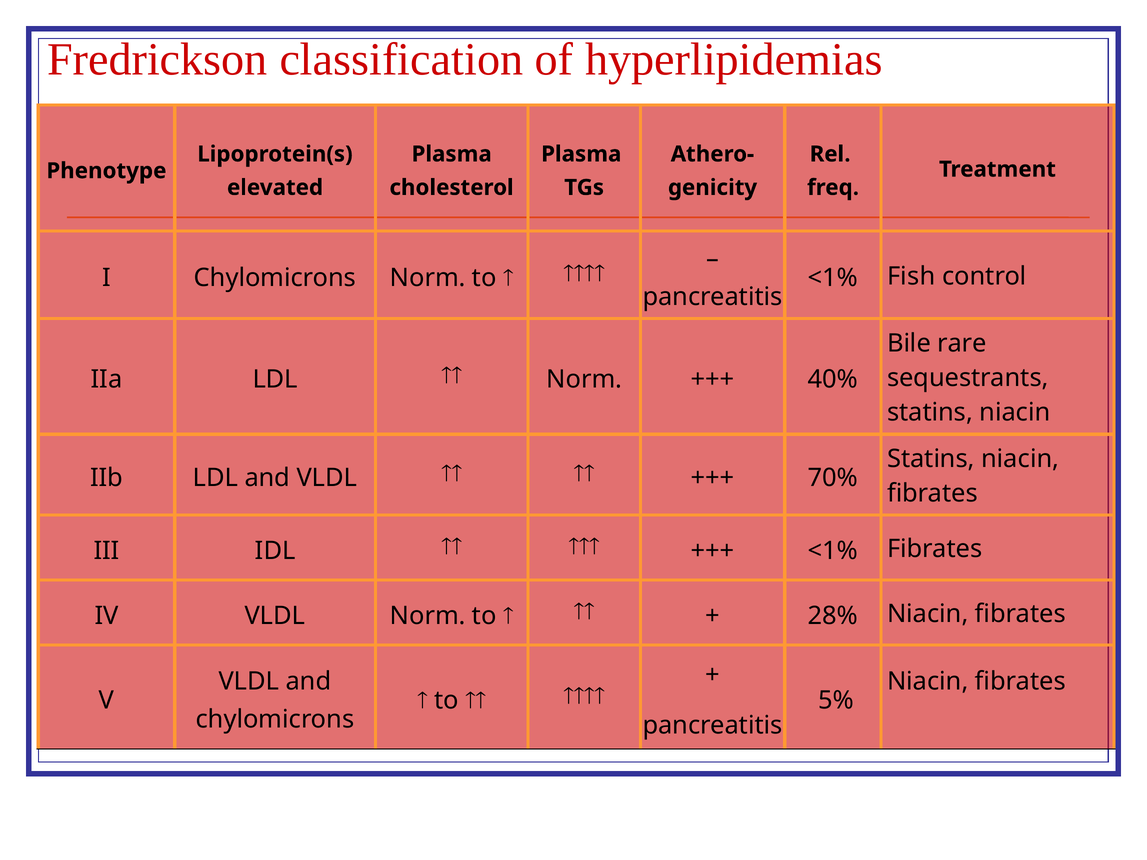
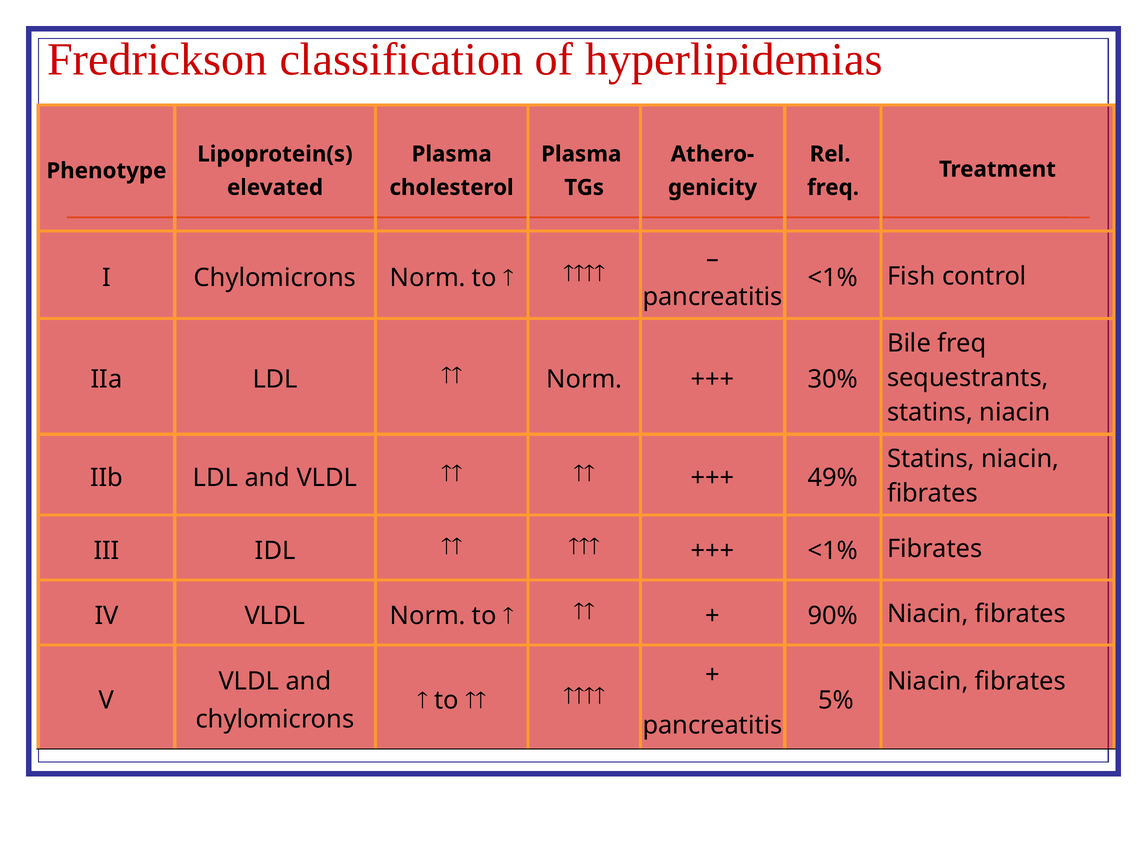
Bile rare: rare -> freq (962, 343)
40%: 40% -> 30% (833, 380)
70%: 70% -> 49% (833, 478)
28%: 28% -> 90% (833, 616)
